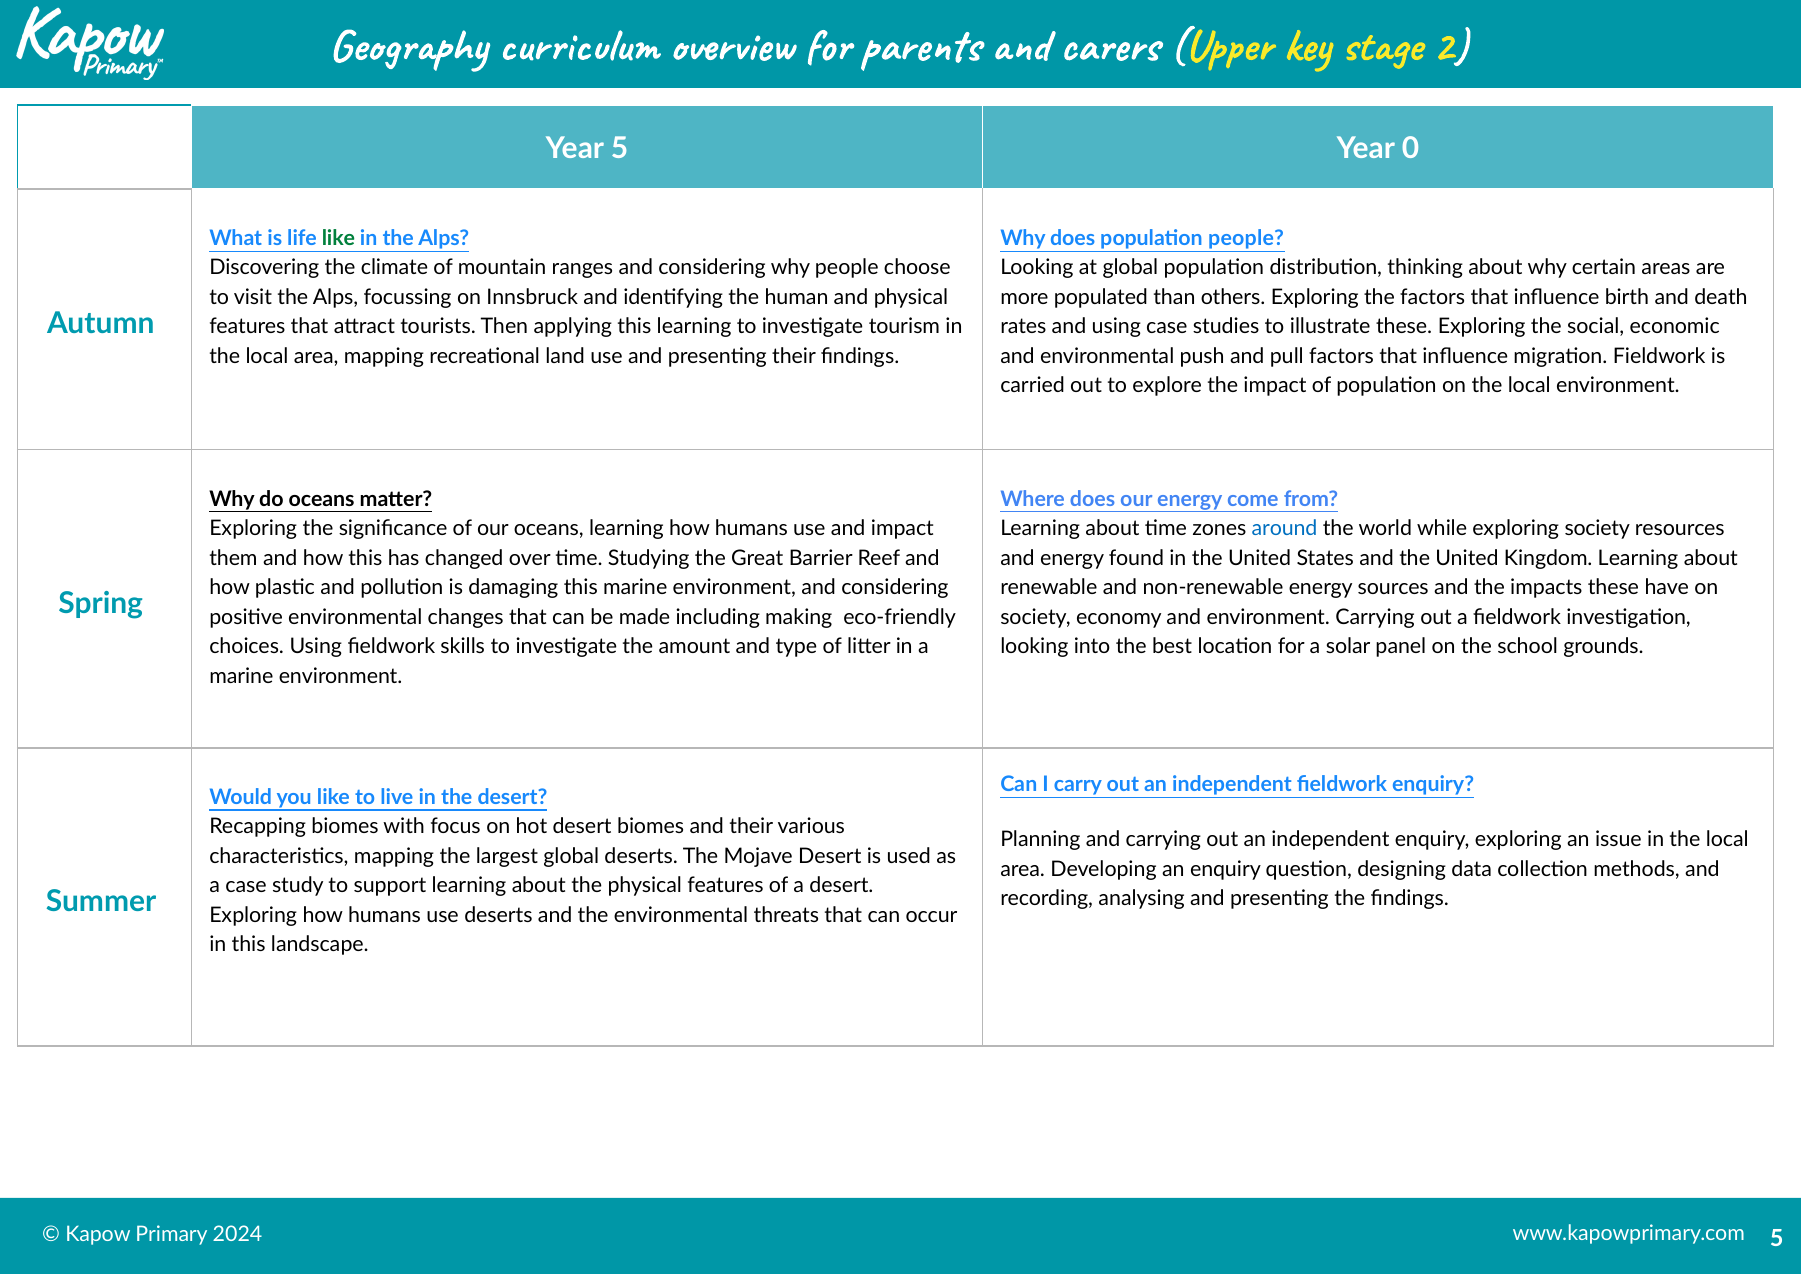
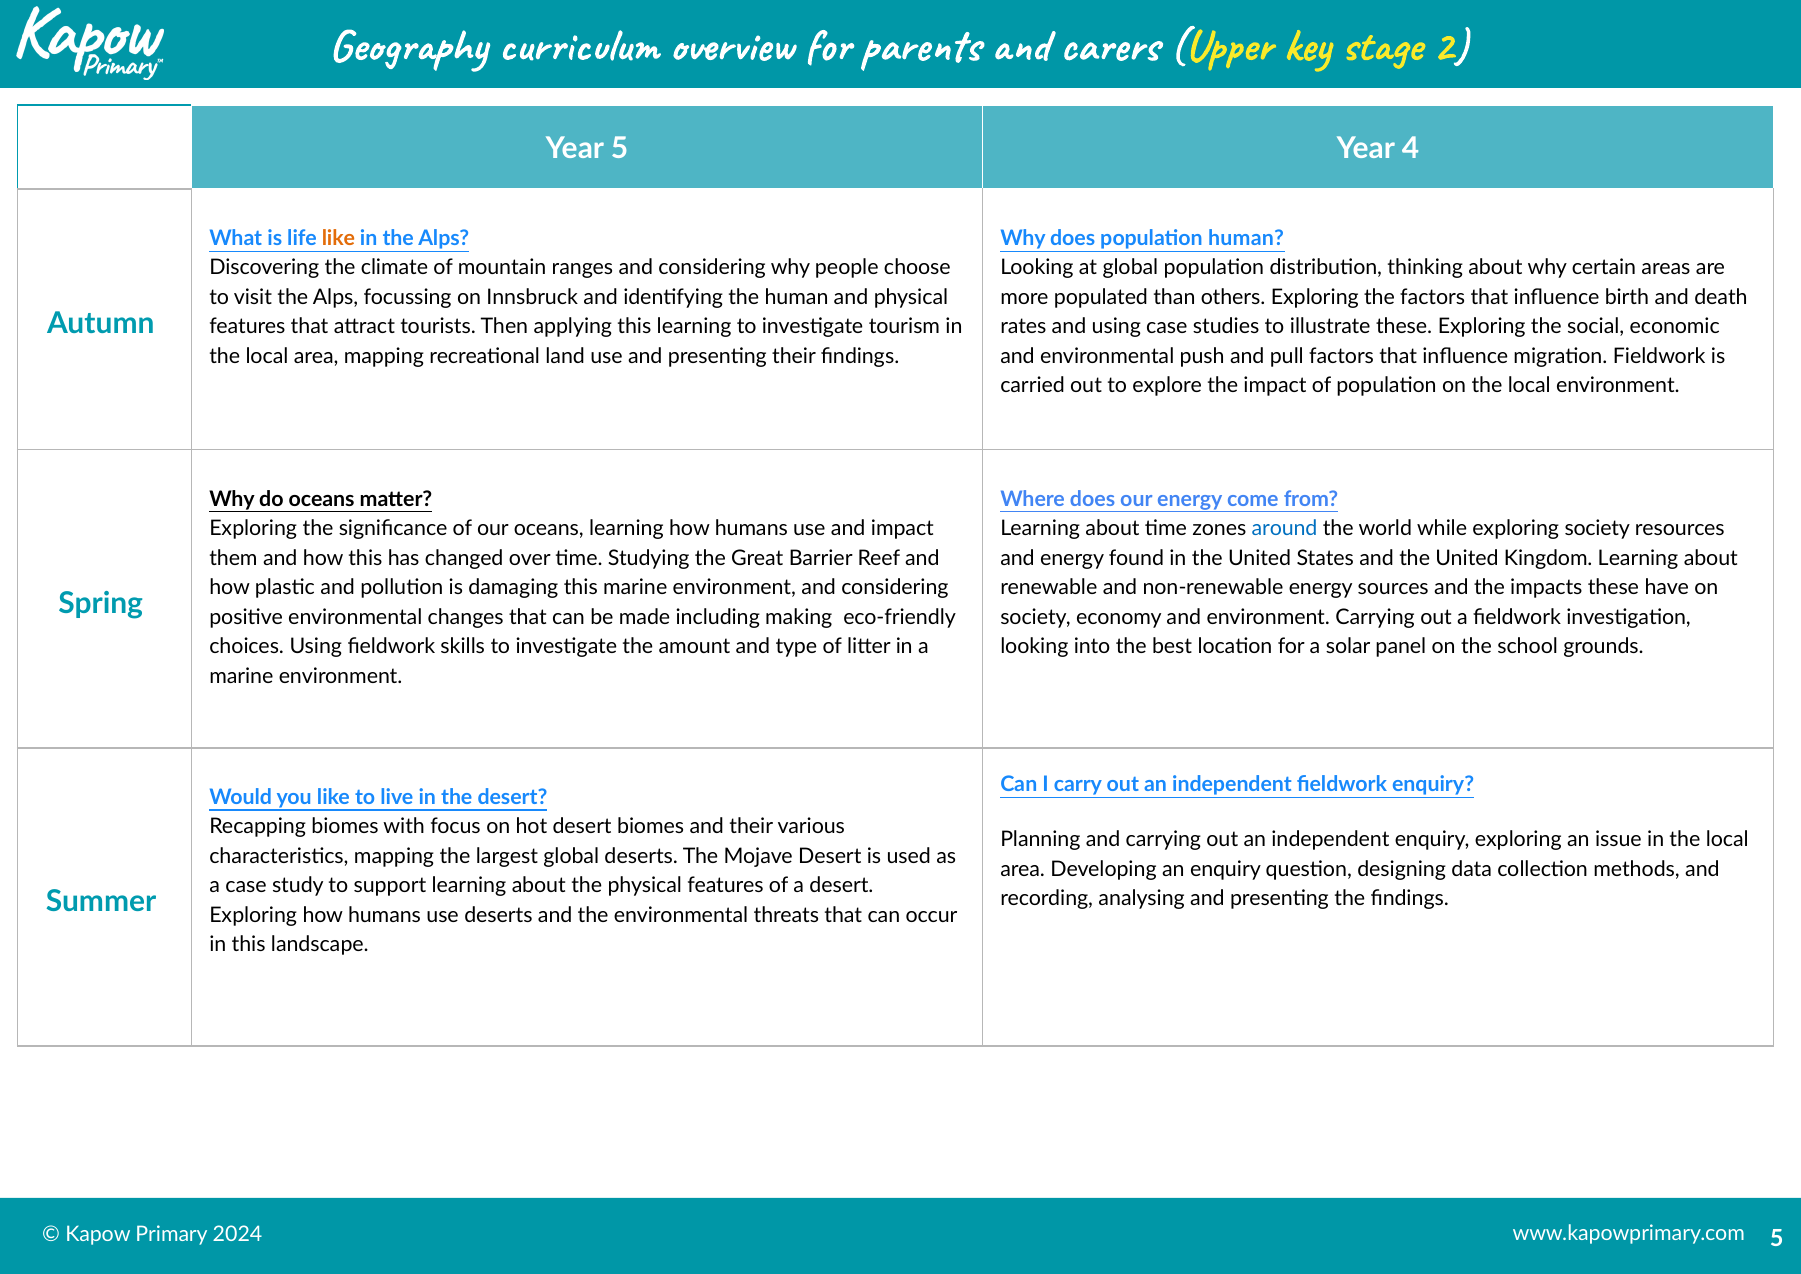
0: 0 -> 4 (1410, 149)
like colour: green -> orange (338, 238)
population people: people -> human (1246, 238)
